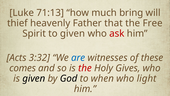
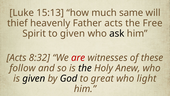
71:13: 71:13 -> 15:13 (50, 13)
bring: bring -> same (131, 13)
Father that: that -> acts (114, 23)
ask colour: red -> black (117, 33)
3:32: 3:32 -> 8:32 (39, 58)
are colour: blue -> red (78, 58)
comes: comes -> follow (22, 68)
the colour: red -> black (85, 68)
Gives: Gives -> Anew (128, 68)
when: when -> great (102, 78)
